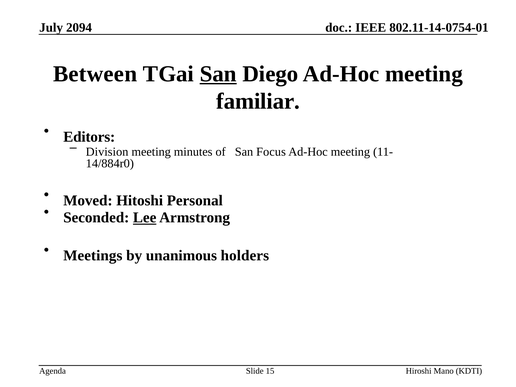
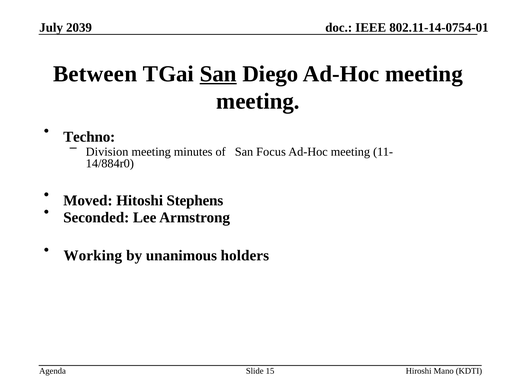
2094: 2094 -> 2039 (79, 28)
familiar: familiar -> meeting (258, 101)
Editors: Editors -> Techno (89, 137)
Personal: Personal -> Stephens (195, 200)
Lee underline: present -> none (145, 218)
Meetings: Meetings -> Working (93, 256)
